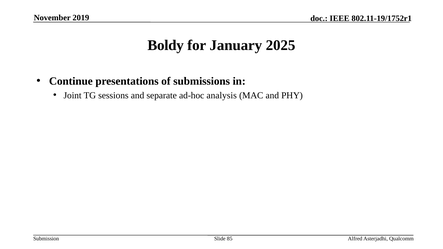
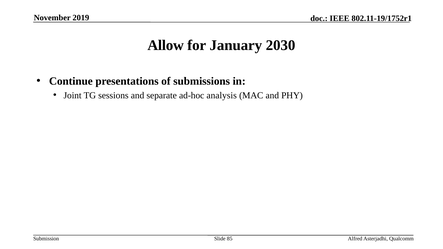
Boldy: Boldy -> Allow (166, 45)
2025: 2025 -> 2030 (281, 45)
